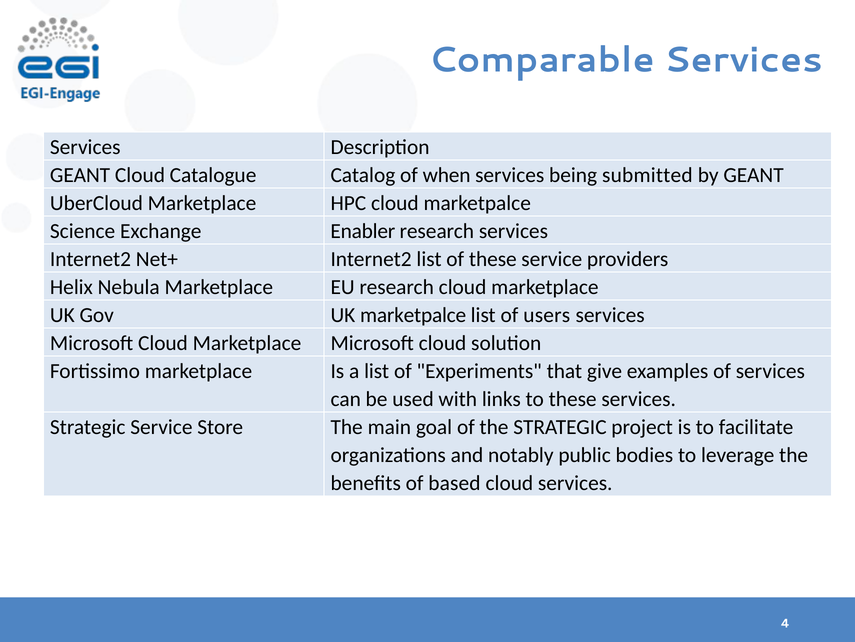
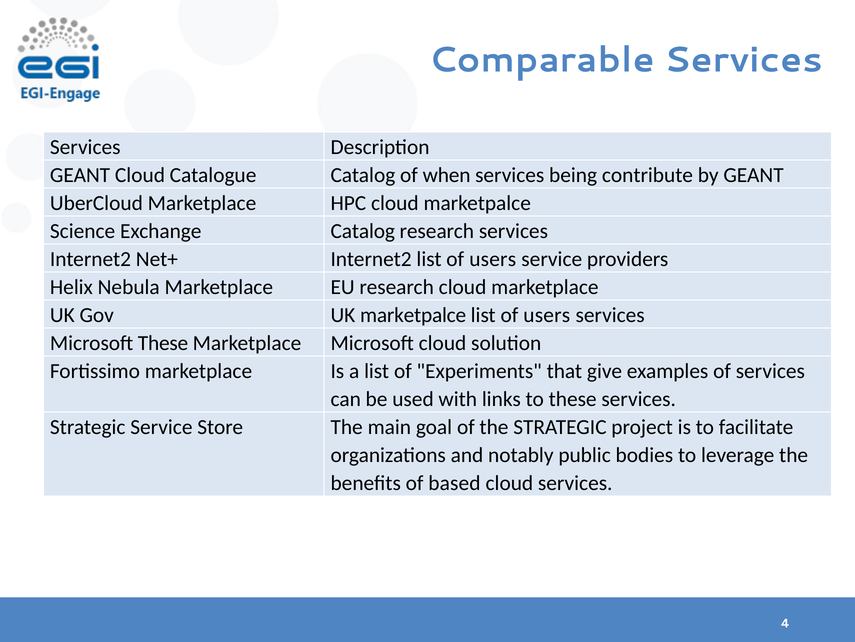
submitted: submitted -> contribute (647, 175)
Exchange Enabler: Enabler -> Catalog (363, 231)
Internet2 list of these: these -> users (493, 259)
Cloud: Cloud -> These (163, 343)
